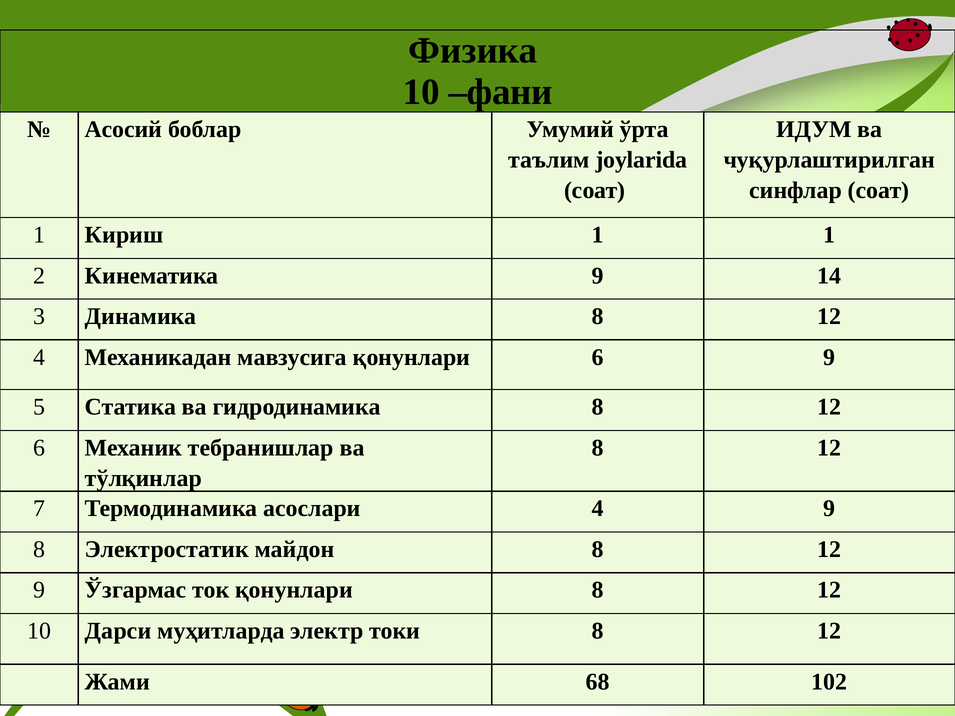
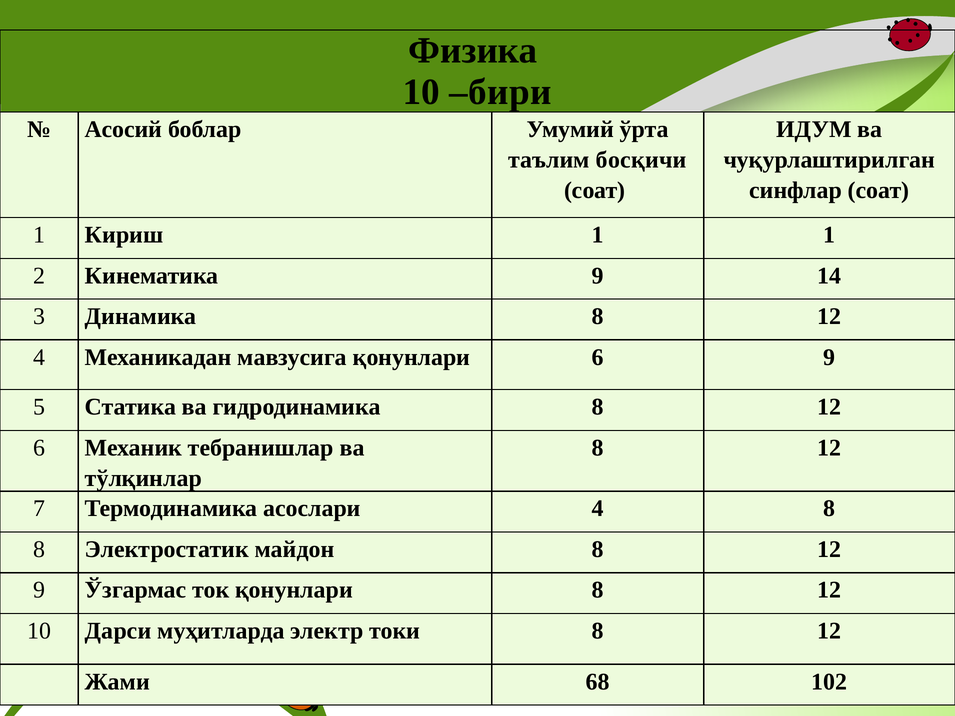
фани: фани -> бири (500, 92)
joylarida: joylarida -> босқичи (641, 160)
4 9: 9 -> 8 (829, 509)
